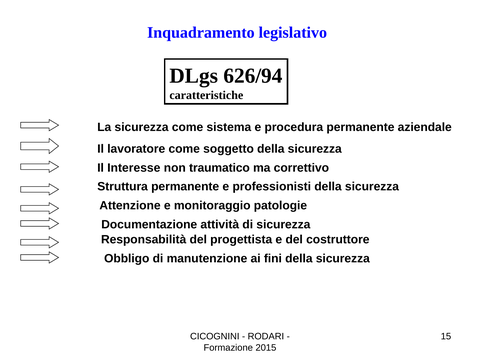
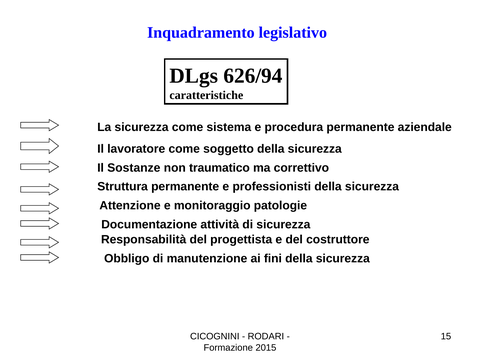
Interesse: Interesse -> Sostanze (134, 168)
